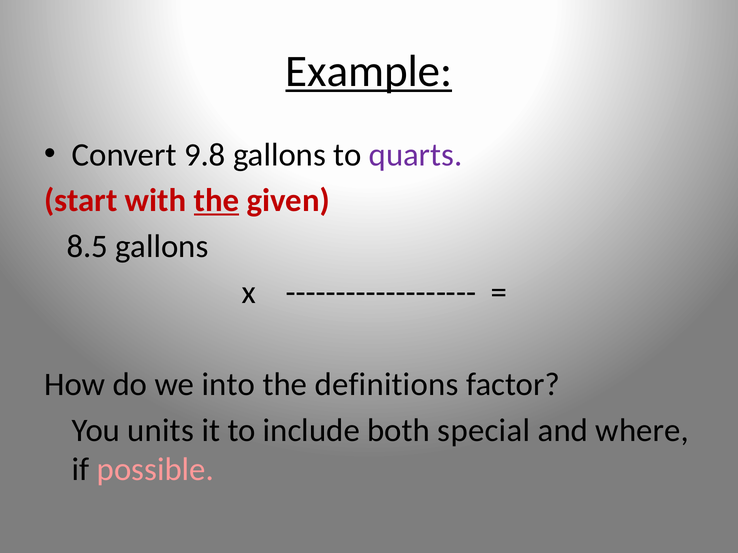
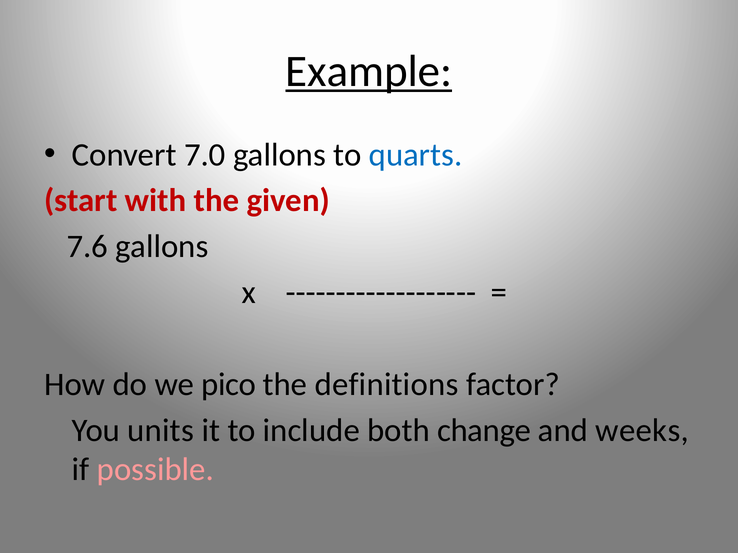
9.8: 9.8 -> 7.0 (205, 155)
quarts colour: purple -> blue (416, 155)
the underline: present -> none (216, 201)
8.5: 8.5 -> 7.6 (87, 247)
into: into -> pico (229, 385)
special: special -> change (484, 431)
where: where -> weeks (642, 431)
